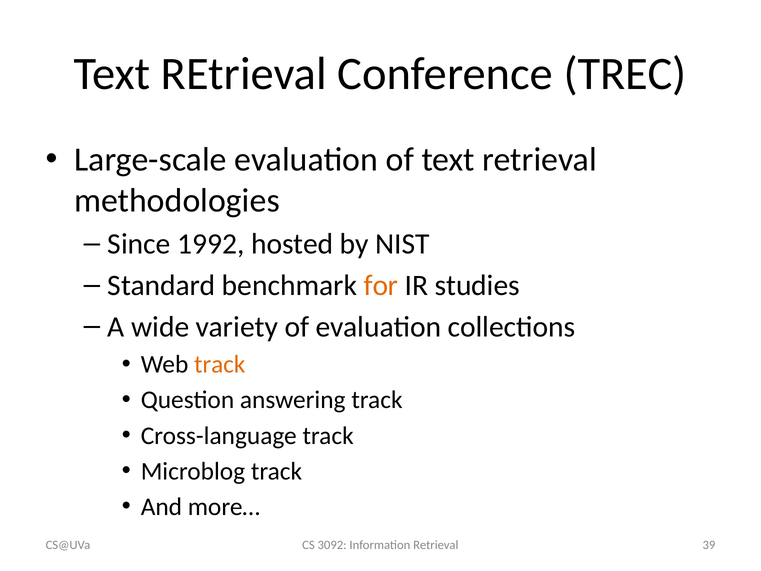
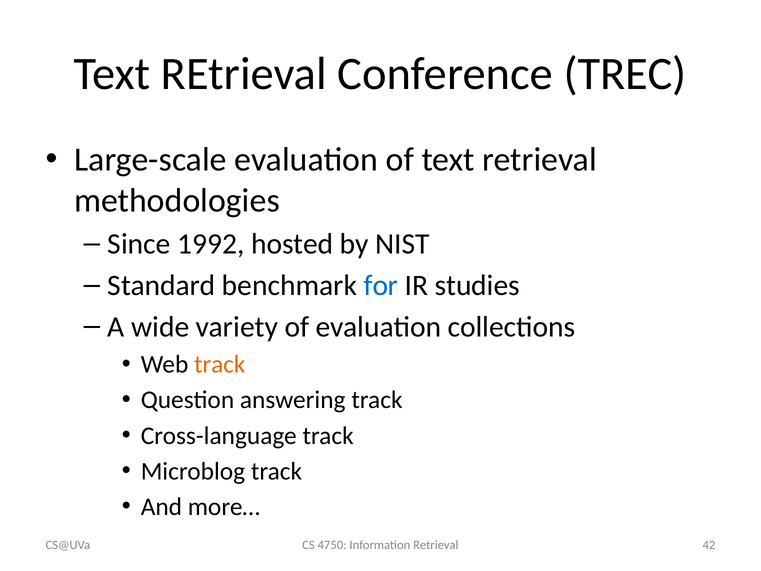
for colour: orange -> blue (381, 285)
3092: 3092 -> 4750 (332, 545)
39: 39 -> 42 (709, 545)
